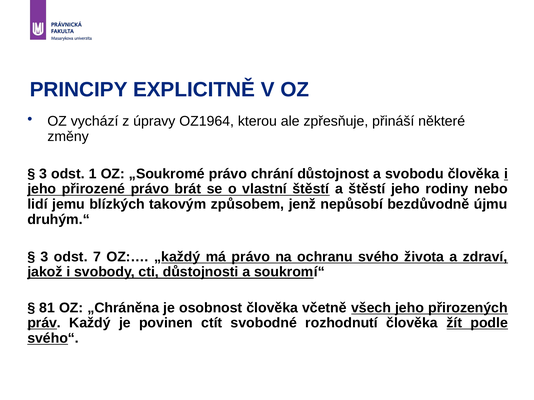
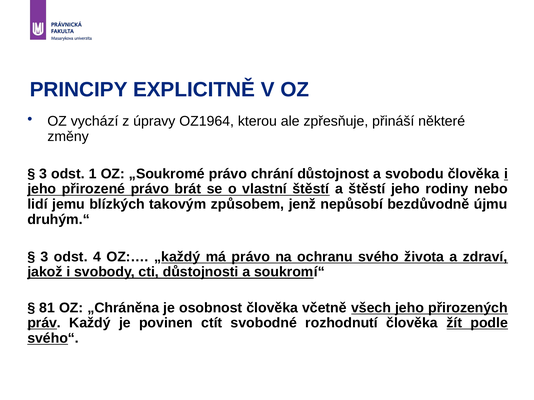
7: 7 -> 4 (97, 257)
